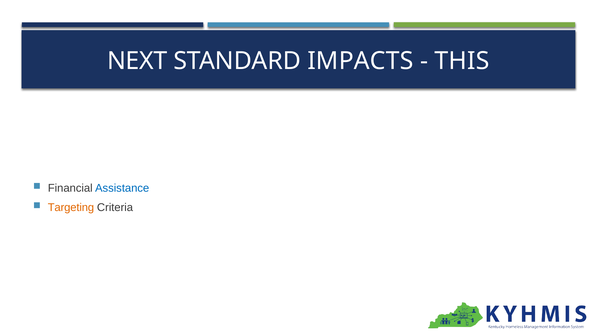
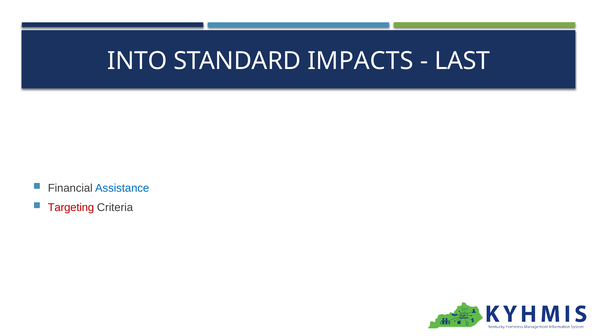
NEXT: NEXT -> INTO (137, 61)
THIS: THIS -> LAST (462, 61)
Targeting colour: orange -> red (71, 207)
